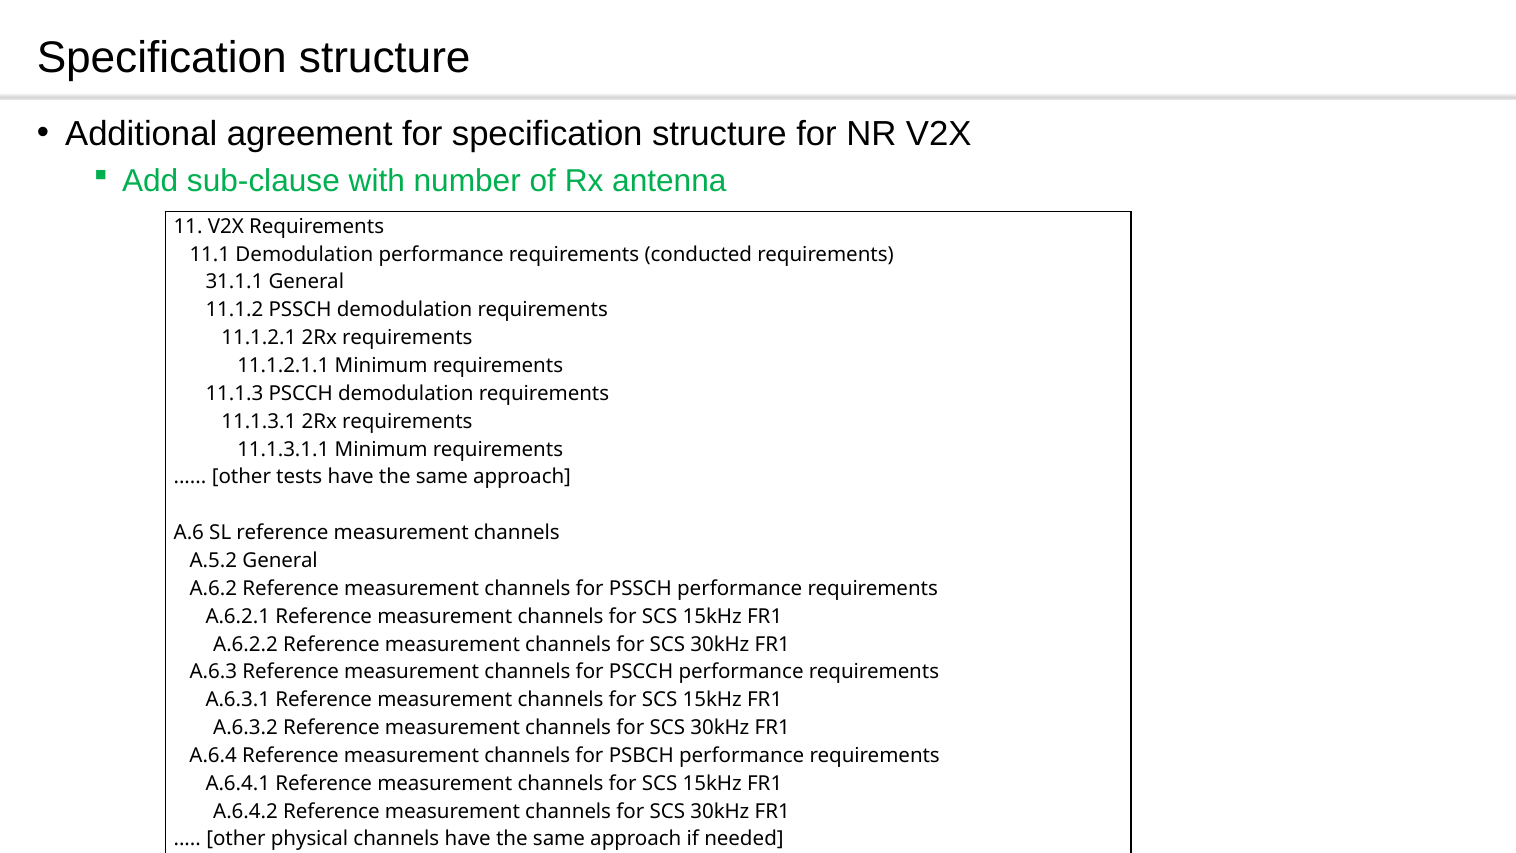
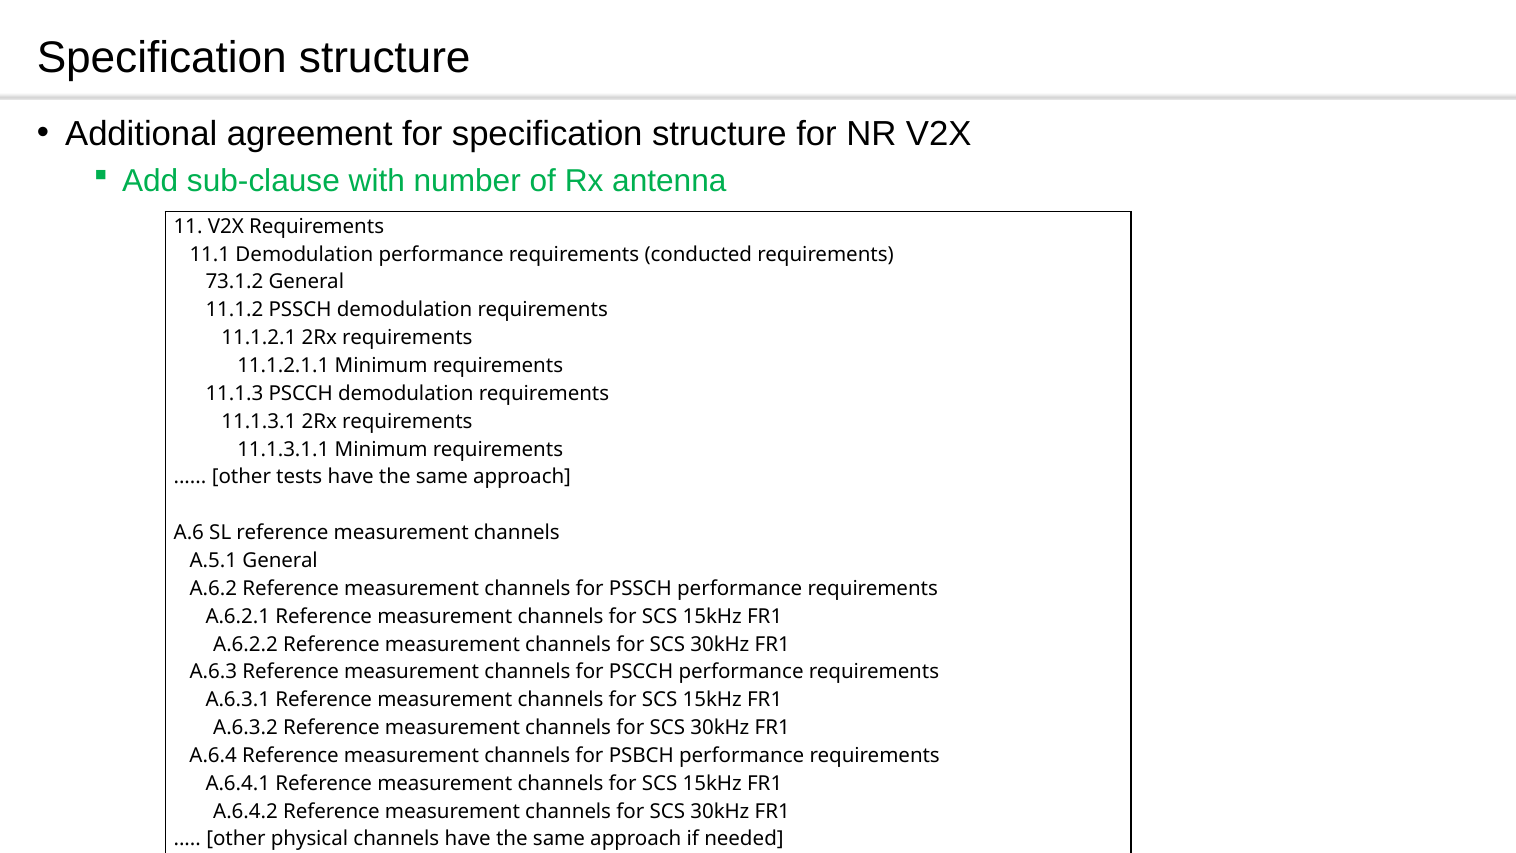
31.1.1: 31.1.1 -> 73.1.2 (234, 282)
A.5.2: A.5.2 -> A.5.1 (213, 561)
